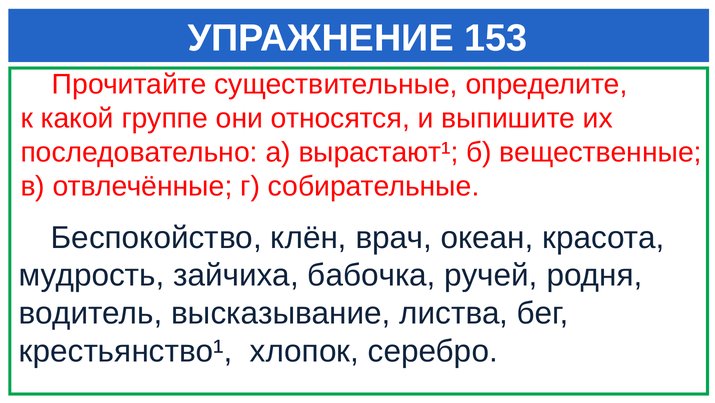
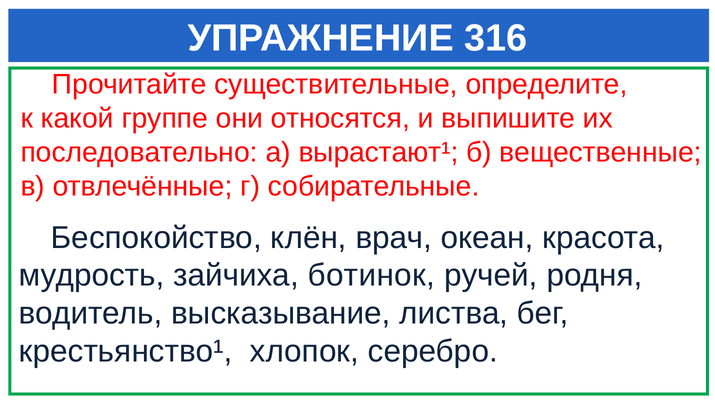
153: 153 -> 316 (496, 38)
бабочка: бабочка -> ботинок (371, 275)
